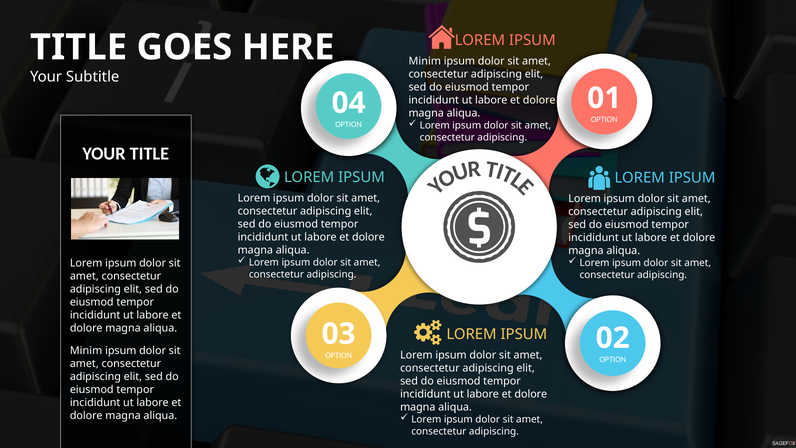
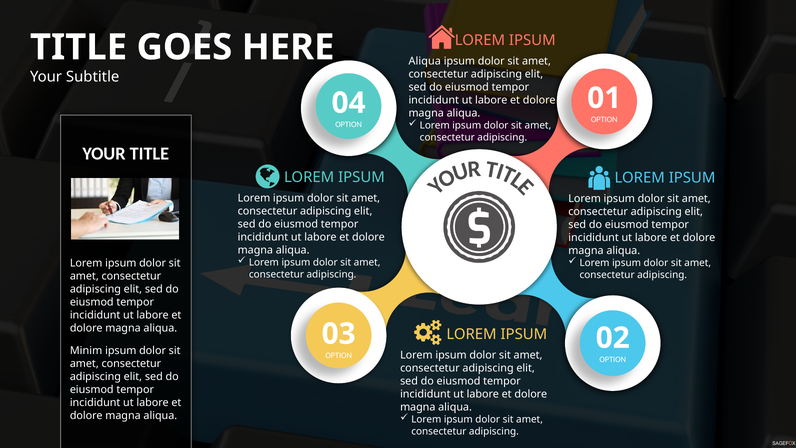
Minim: Minim -> Aliqua (425, 61)
